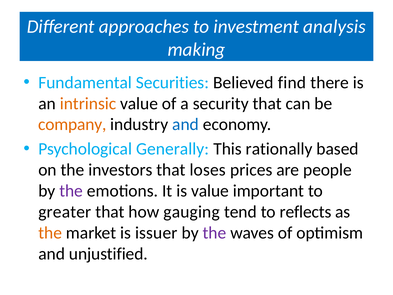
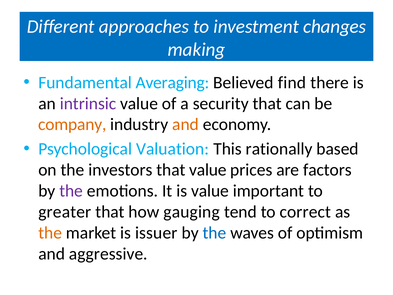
analysis: analysis -> changes (335, 27)
Securities: Securities -> Averaging (173, 82)
intrinsic colour: orange -> purple (88, 103)
and colour: blue -> orange (186, 124)
Generally: Generally -> Valuation (173, 149)
that loses: loses -> value (208, 170)
people: people -> factors (327, 170)
reflects: reflects -> correct (305, 212)
the colour: purple -> blue (214, 233)
unjustified: unjustified -> aggressive (108, 254)
